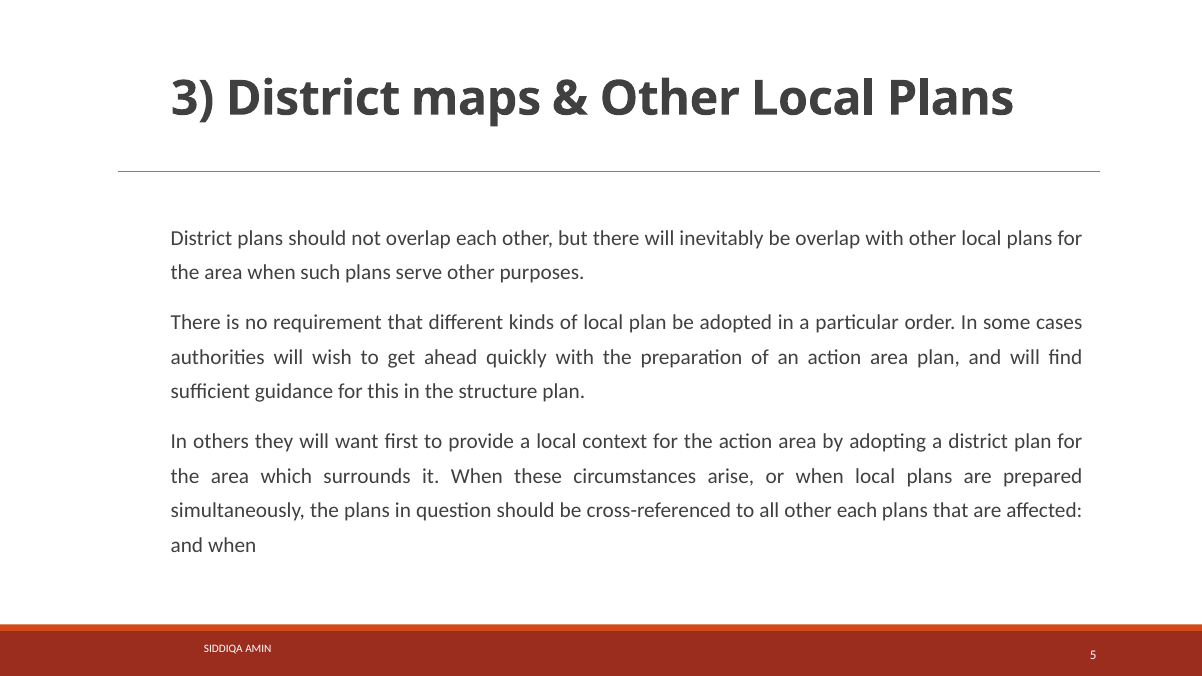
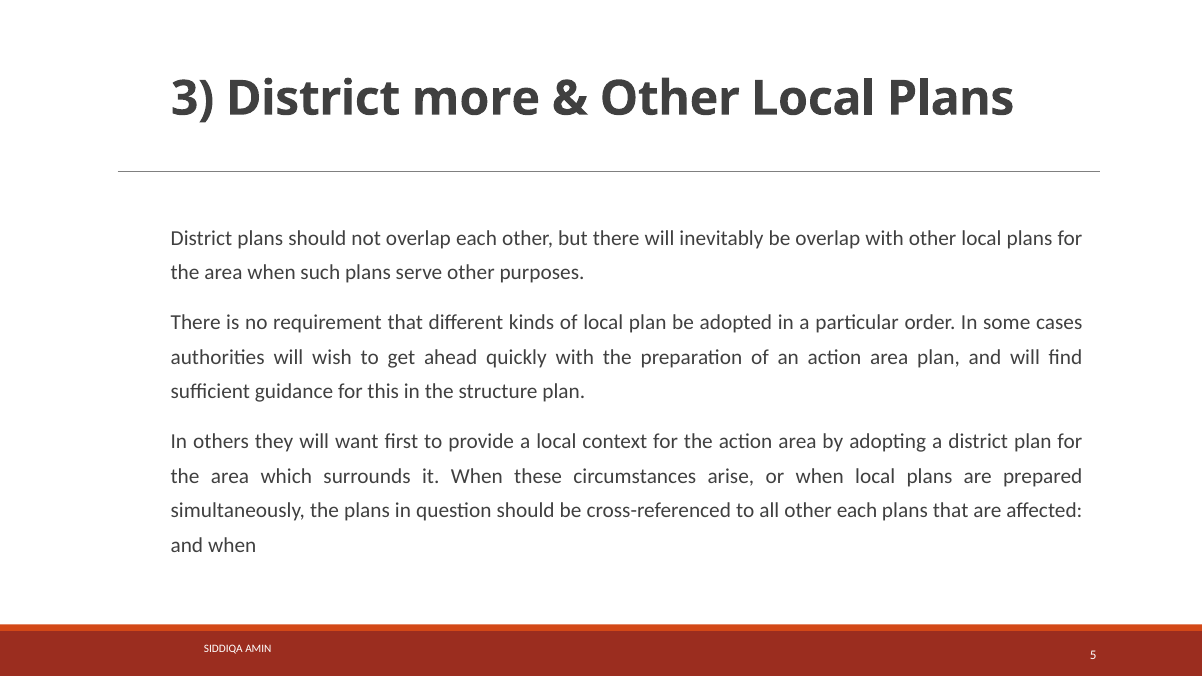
maps: maps -> more (476, 99)
